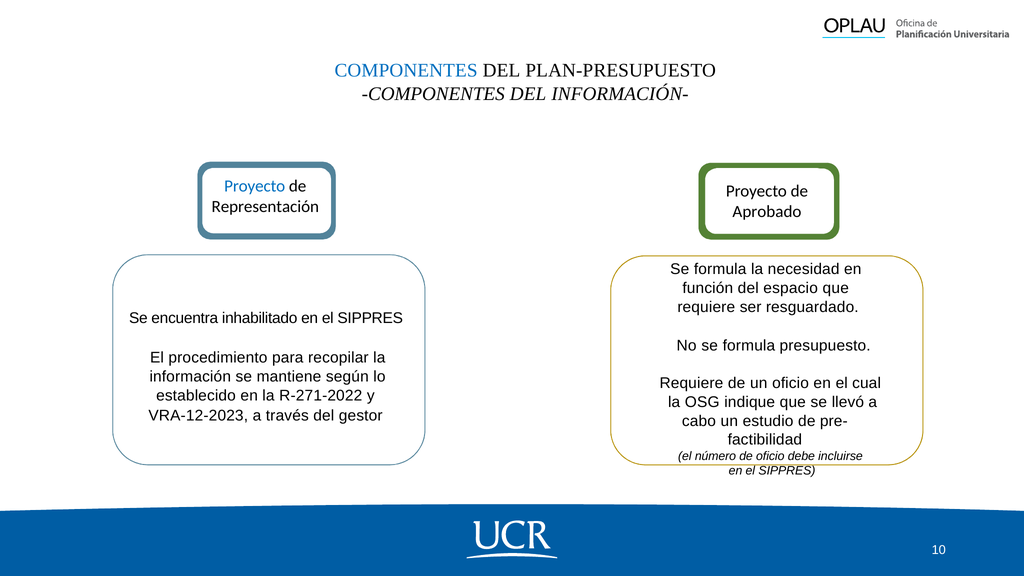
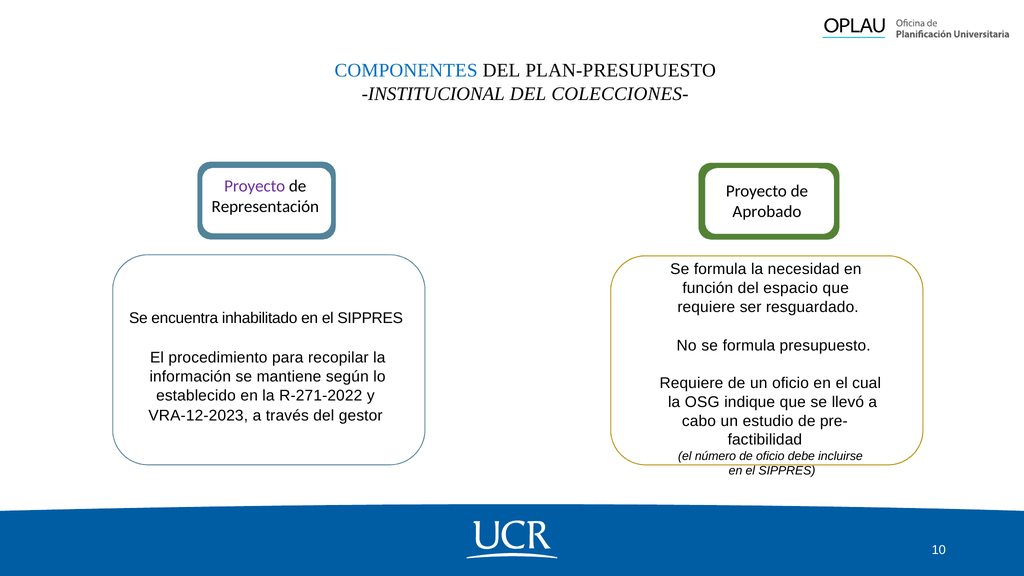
COMPONENTES: COMPONENTES -> INSTITUCIONAL (433, 94)
INFORMACIÓN-: INFORMACIÓN- -> COLECCIONES- (620, 94)
Proyecto colour: blue -> purple (255, 186)
